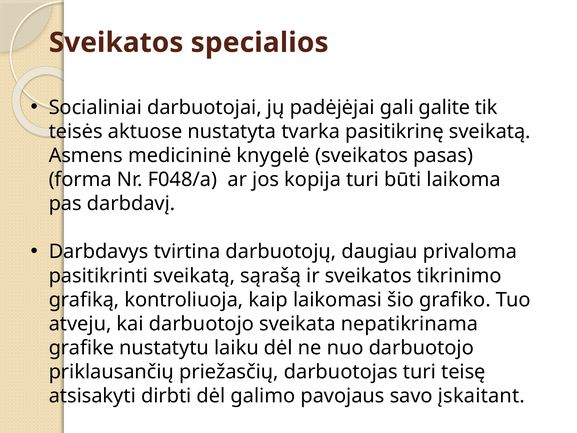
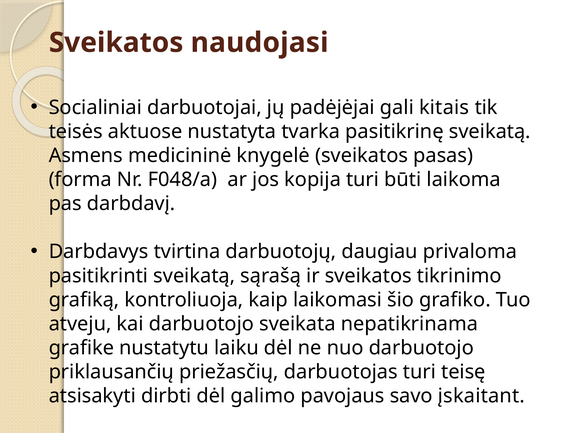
specialios: specialios -> naudojasi (260, 43)
galite: galite -> kitais (444, 107)
